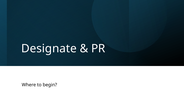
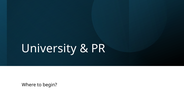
Designate: Designate -> University (49, 48)
